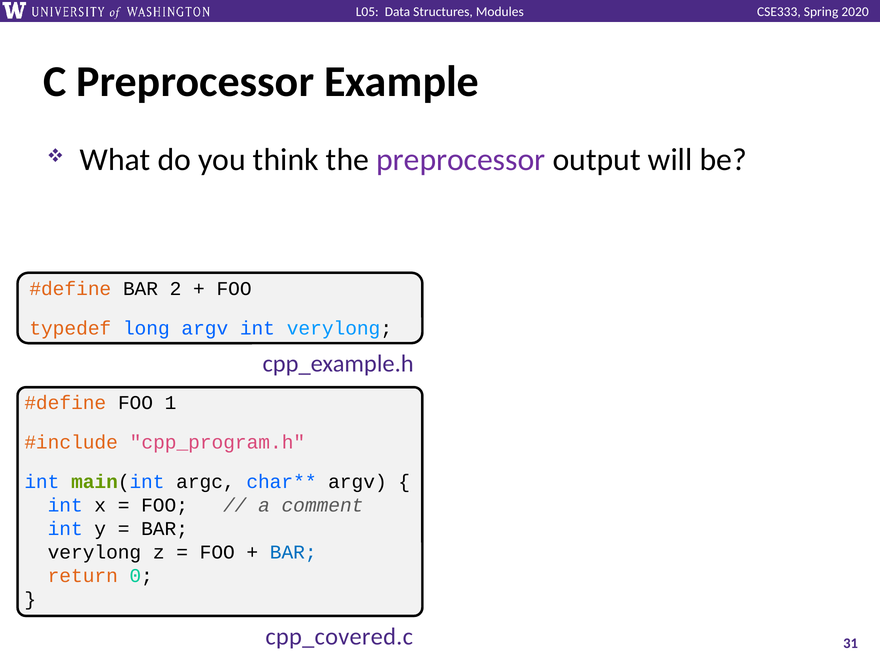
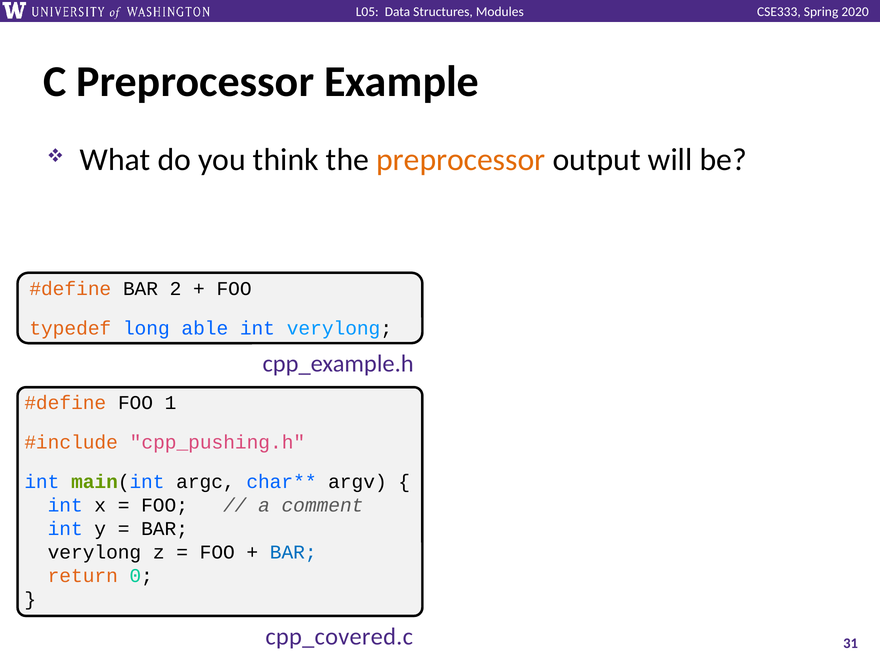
preprocessor colour: purple -> orange (461, 160)
long argv: argv -> able (205, 329)
cpp_program.h: cpp_program.h -> cpp_pushing.h (217, 442)
